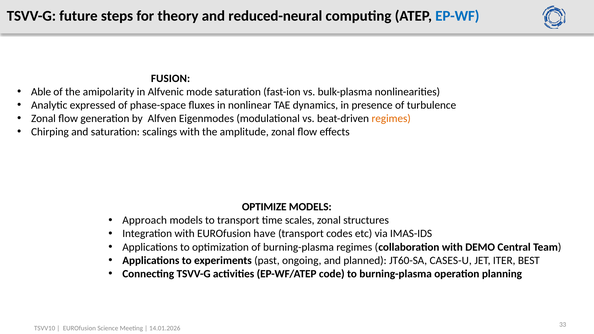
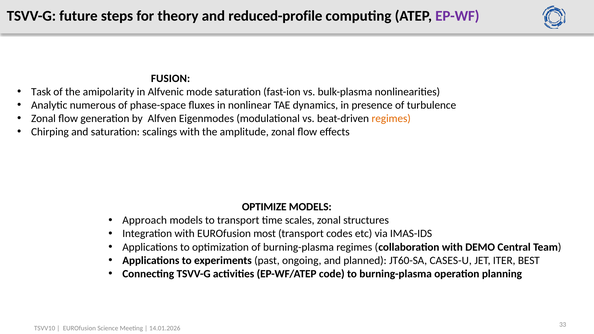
reduced-neural: reduced-neural -> reduced-profile (275, 16)
EP-WF colour: blue -> purple (457, 16)
Able: Able -> Task (41, 92)
expressed: expressed -> numerous (93, 105)
have: have -> most (265, 234)
